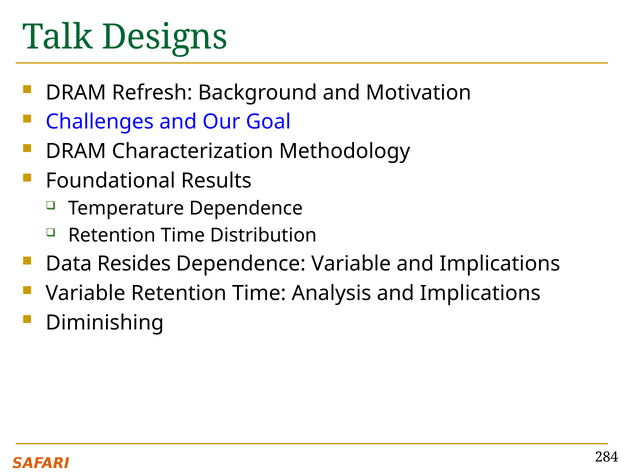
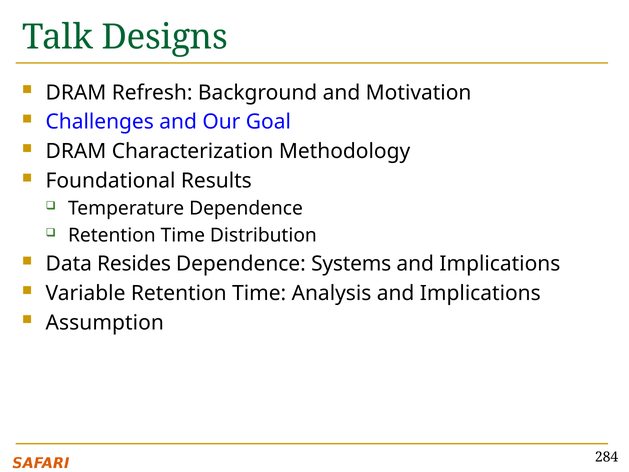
Dependence Variable: Variable -> Systems (351, 264)
Diminishing: Diminishing -> Assumption (105, 323)
